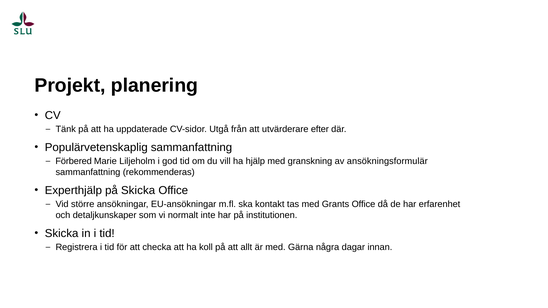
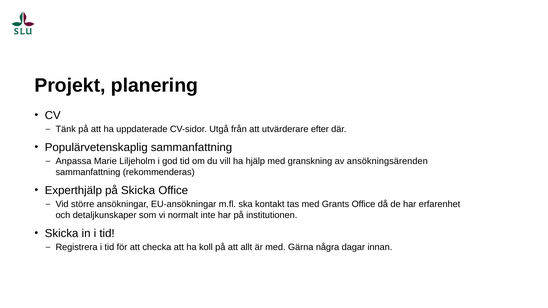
Förbered: Förbered -> Anpassa (74, 161)
ansökningsformulär: ansökningsformulär -> ansökningsärenden (387, 161)
